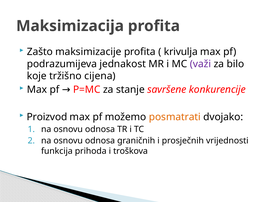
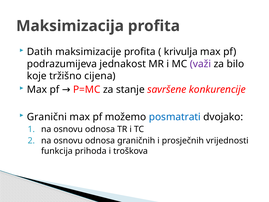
Zašto: Zašto -> Datih (40, 52)
Proizvod: Proizvod -> Granični (47, 117)
posmatrati colour: orange -> blue (175, 117)
